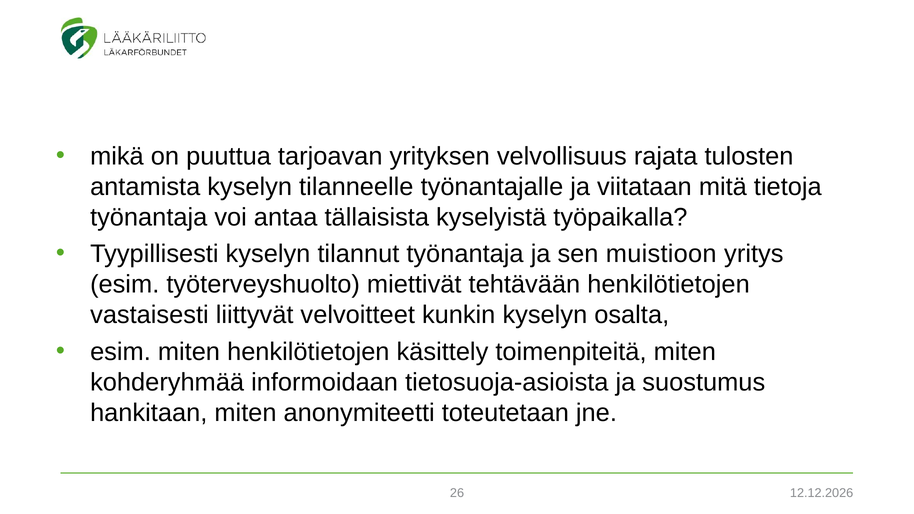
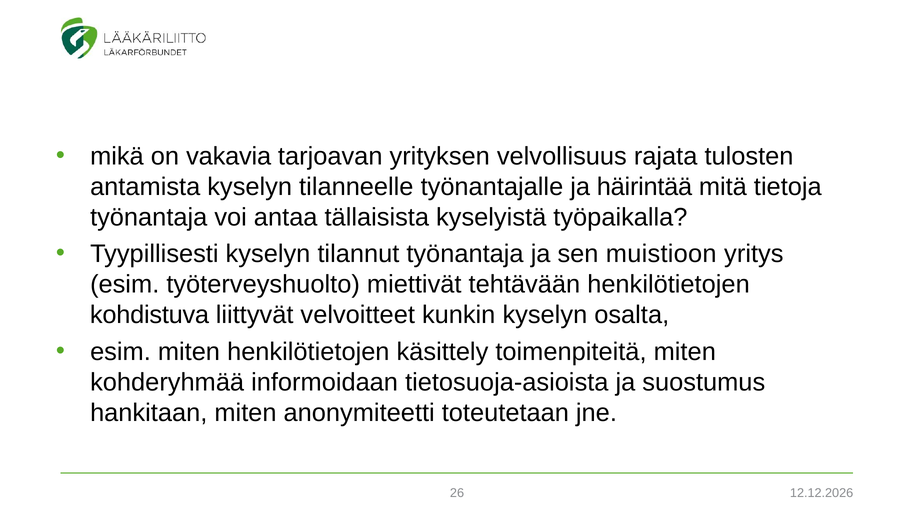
puuttua: puuttua -> vakavia (229, 156)
viitataan: viitataan -> häirintää (645, 187)
vastaisesti: vastaisesti -> kohdistuva (150, 315)
